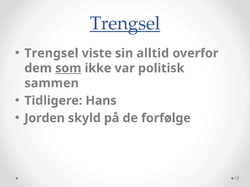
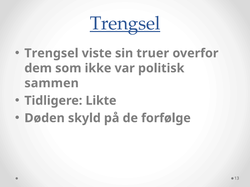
alltid: alltid -> truer (153, 53)
som underline: present -> none (68, 68)
Hans: Hans -> Likte (101, 101)
Jorden: Jorden -> Døden (45, 118)
